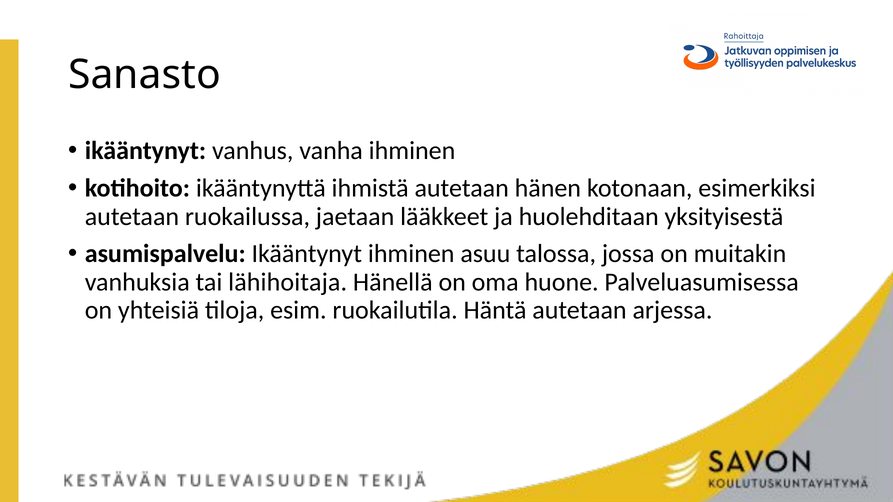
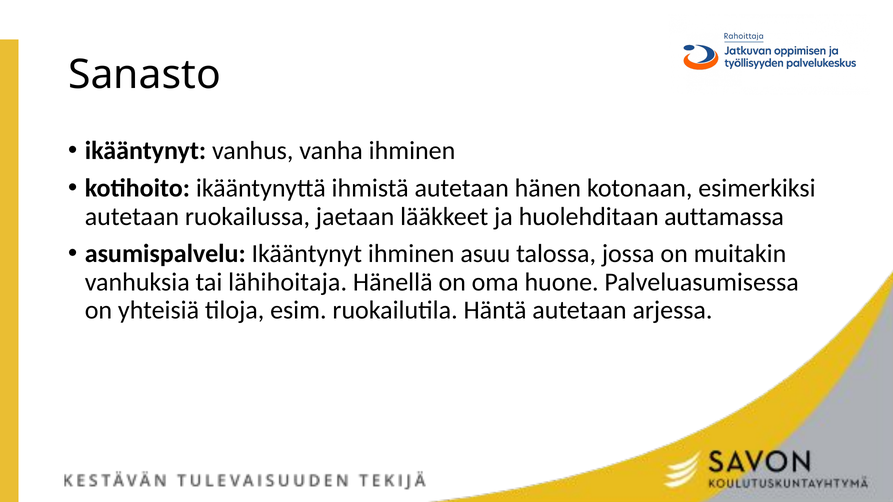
yksityisestä: yksityisestä -> auttamassa (724, 217)
